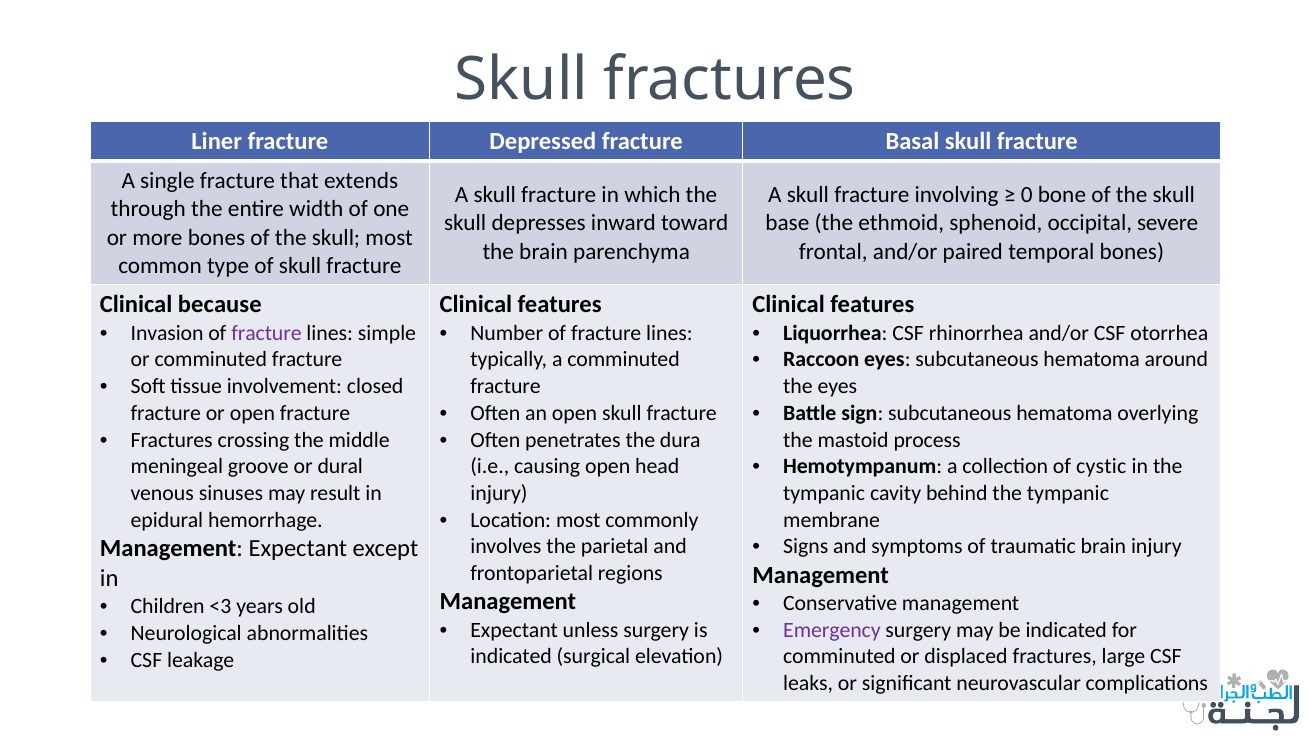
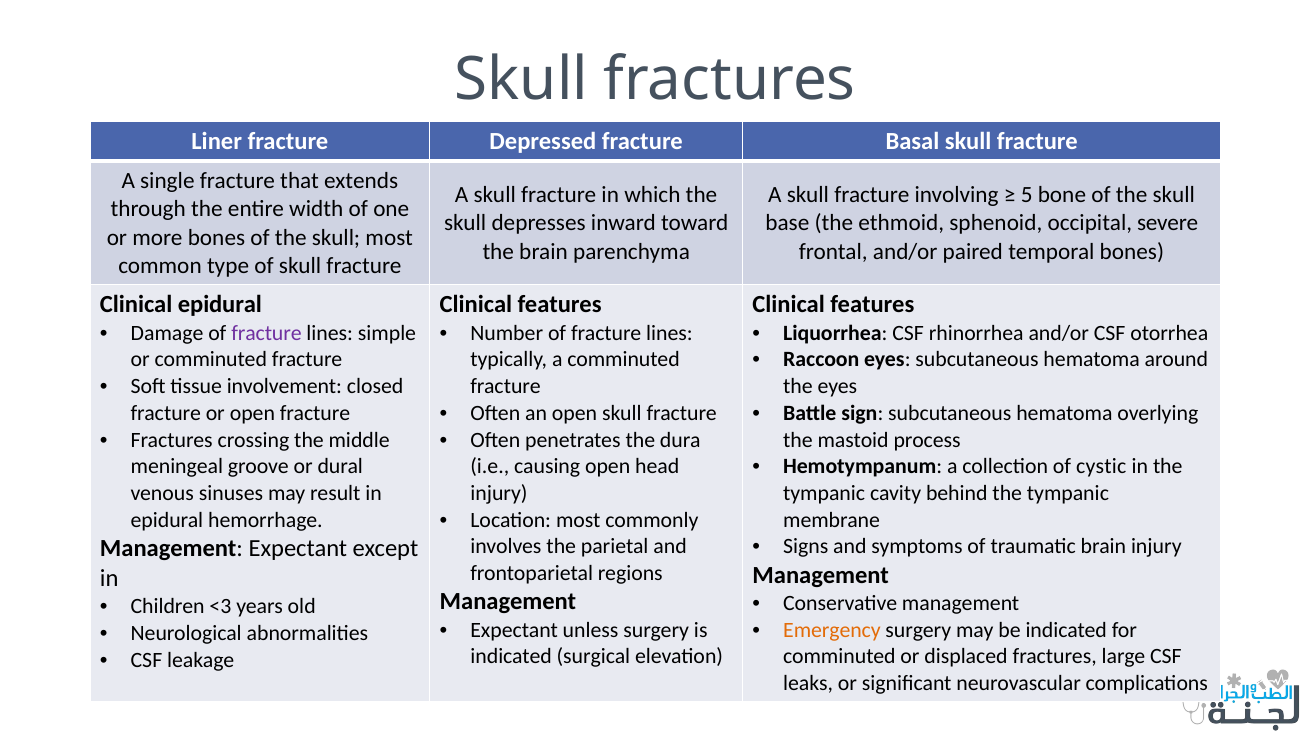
0: 0 -> 5 (1027, 195)
Clinical because: because -> epidural (220, 305)
Invasion: Invasion -> Damage (167, 333)
Emergency colour: purple -> orange (832, 630)
